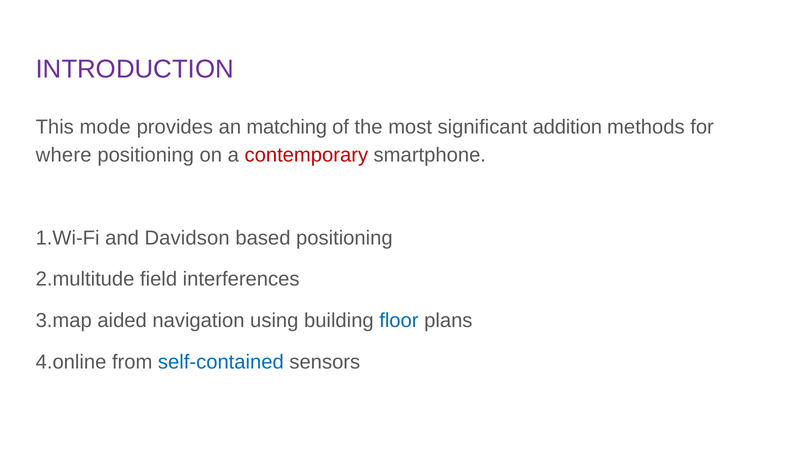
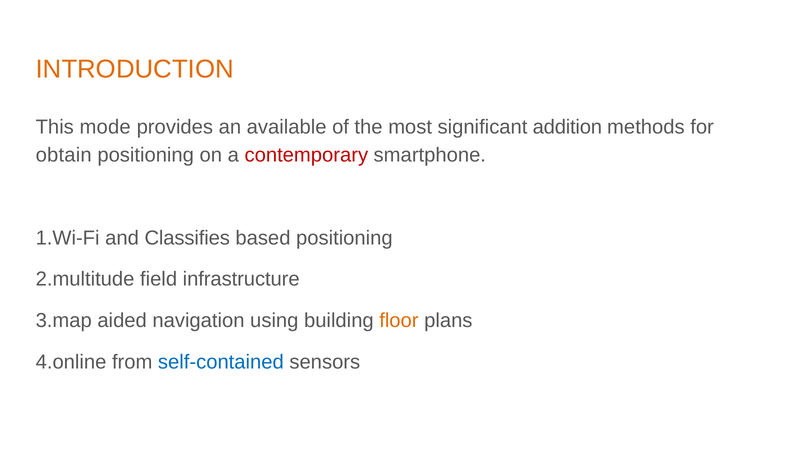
INTRODUCTION colour: purple -> orange (135, 69)
matching: matching -> available (287, 127)
where: where -> obtain (64, 155)
Davidson: Davidson -> Classifies (187, 238)
interferences: interferences -> infrastructure (241, 279)
floor colour: blue -> orange (399, 321)
